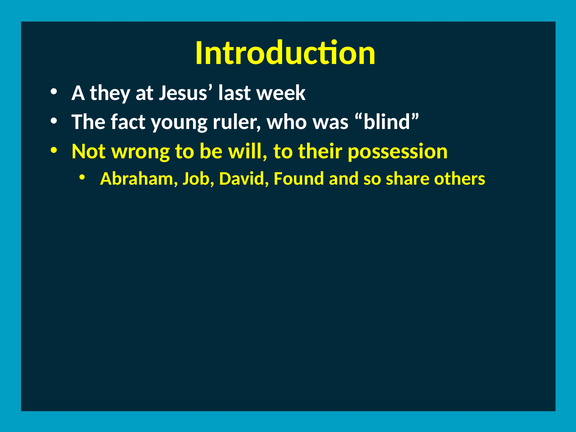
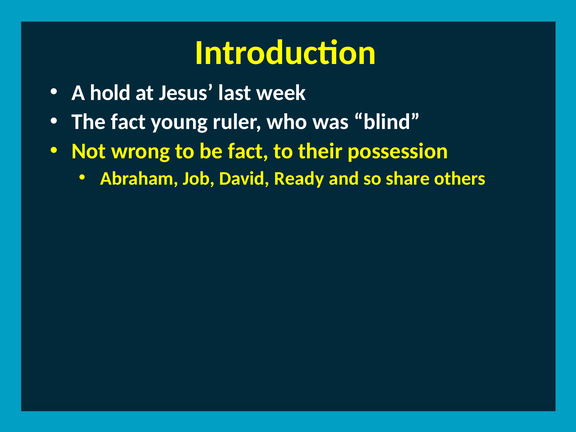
they: they -> hold (110, 93)
be will: will -> fact (248, 151)
Found: Found -> Ready (299, 178)
